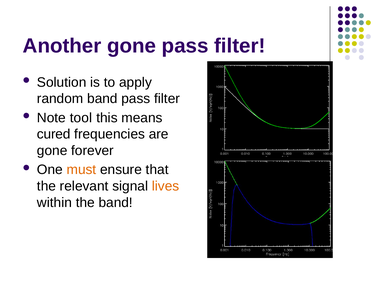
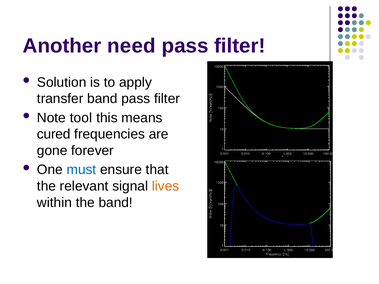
Another gone: gone -> need (131, 46)
random: random -> transfer (60, 99)
must colour: orange -> blue (81, 170)
